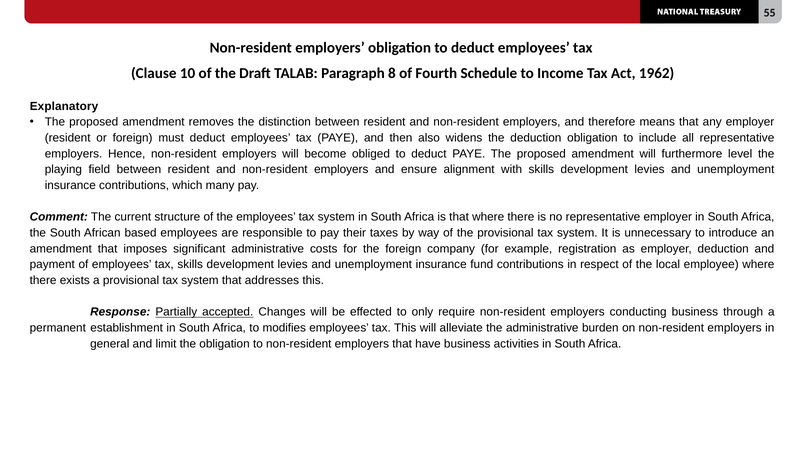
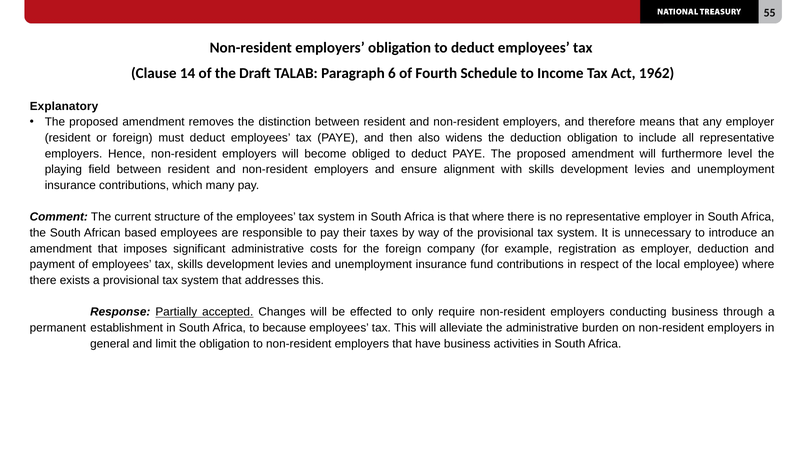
10: 10 -> 14 (188, 73)
8: 8 -> 6 (392, 73)
modifies: modifies -> because (284, 328)
